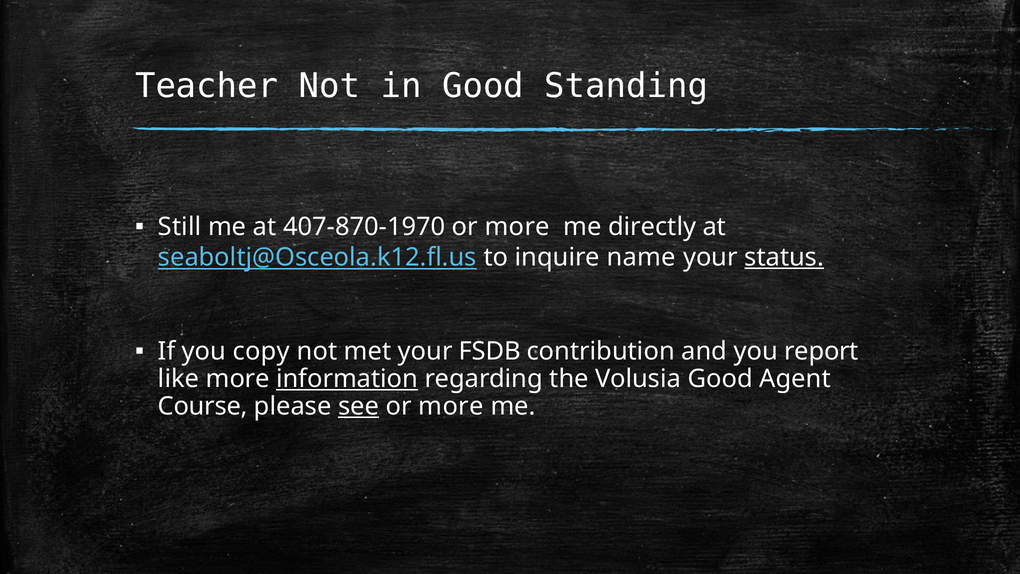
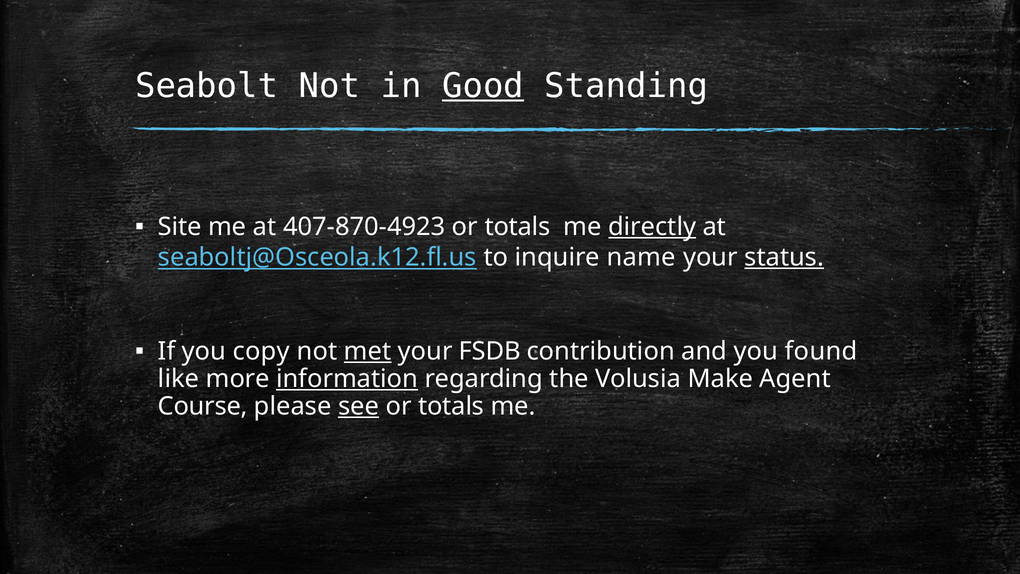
Teacher: Teacher -> Seabolt (207, 86)
Good underline: none -> present (483, 86)
Still: Still -> Site (180, 227)
407-870-1970: 407-870-1970 -> 407-870-4923 (364, 227)
more: more -> totals (518, 227)
directly underline: none -> present (652, 227)
met underline: none -> present (368, 351)
report: report -> found (821, 351)
Volusia Good: Good -> Make (720, 379)
more: more -> totals (451, 406)
